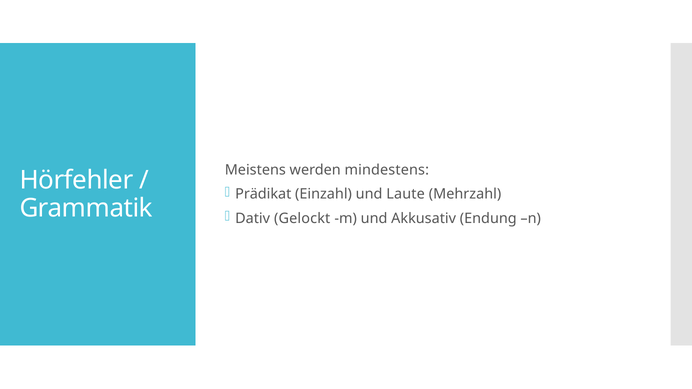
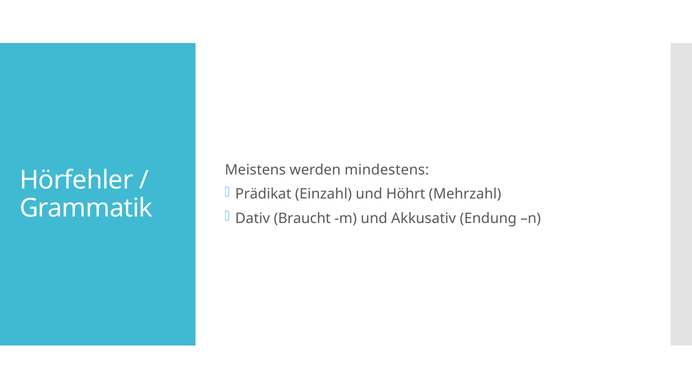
Laute: Laute -> Höhrt (406, 194)
Gelockt: Gelockt -> Braucht (302, 218)
